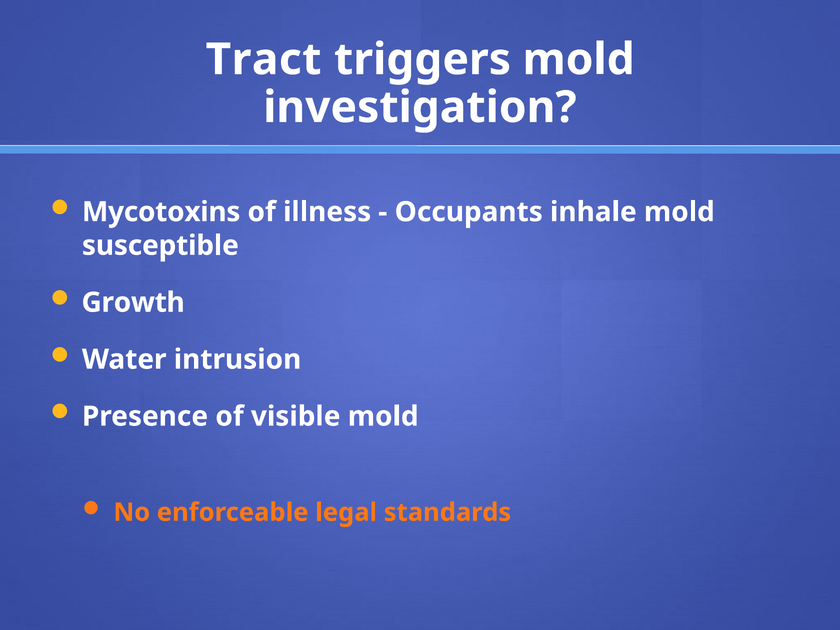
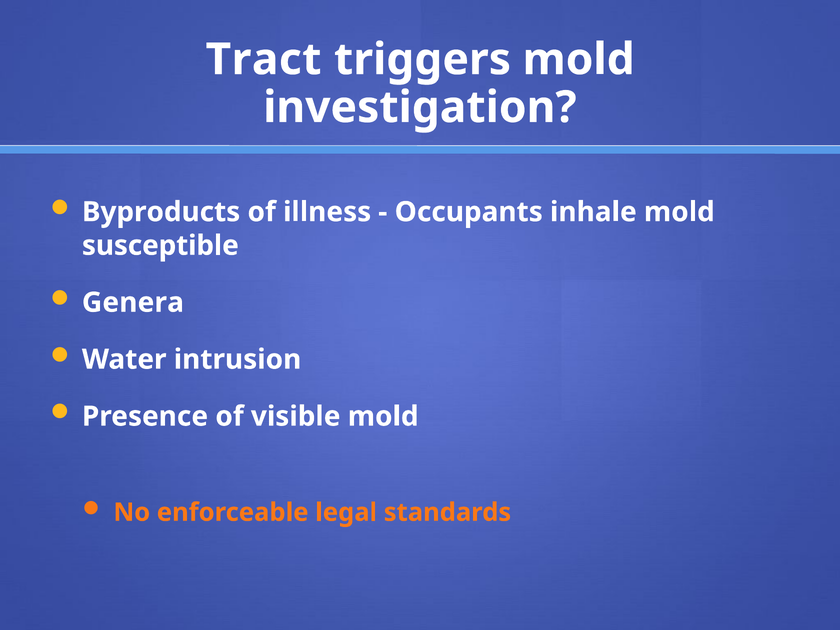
Mycotoxins: Mycotoxins -> Byproducts (161, 212)
Growth: Growth -> Genera (133, 303)
